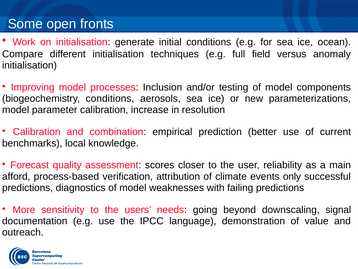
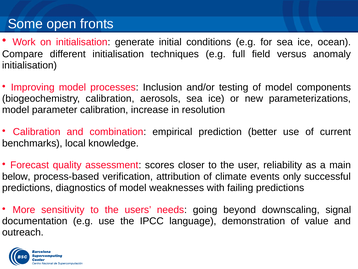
biogeochemistry conditions: conditions -> calibration (110, 98)
afford: afford -> below (16, 176)
